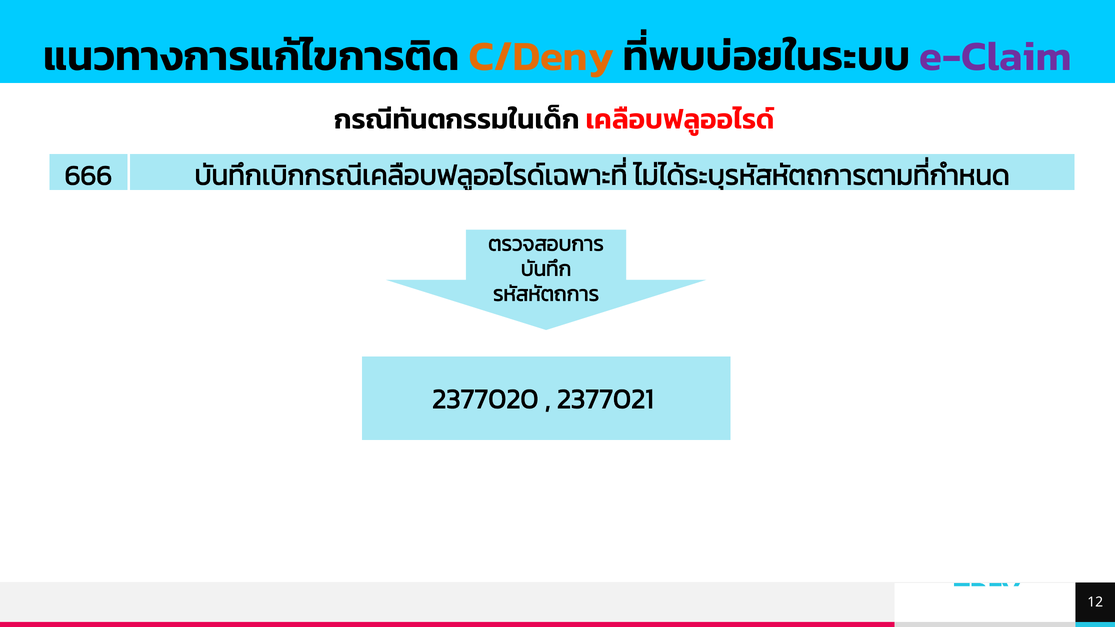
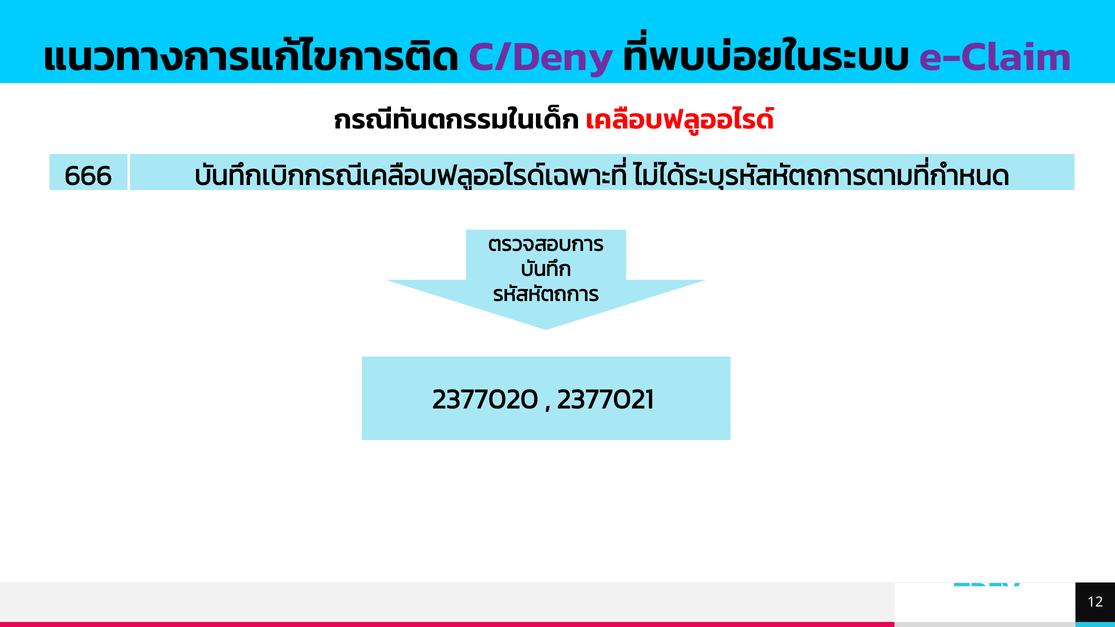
C/Deny colour: orange -> purple (541, 57)
